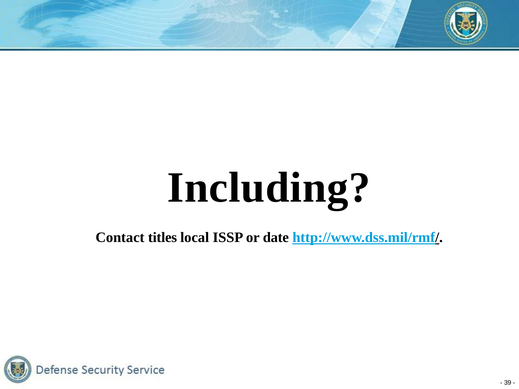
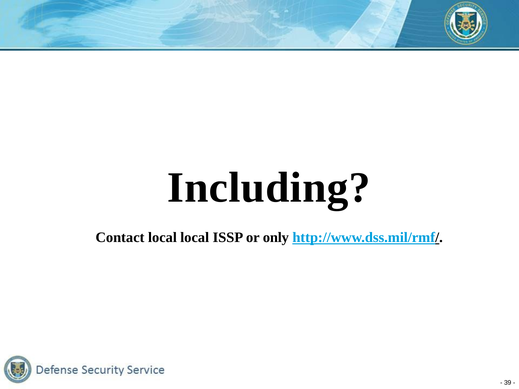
Contact titles: titles -> local (162, 238)
date: date -> only (276, 238)
